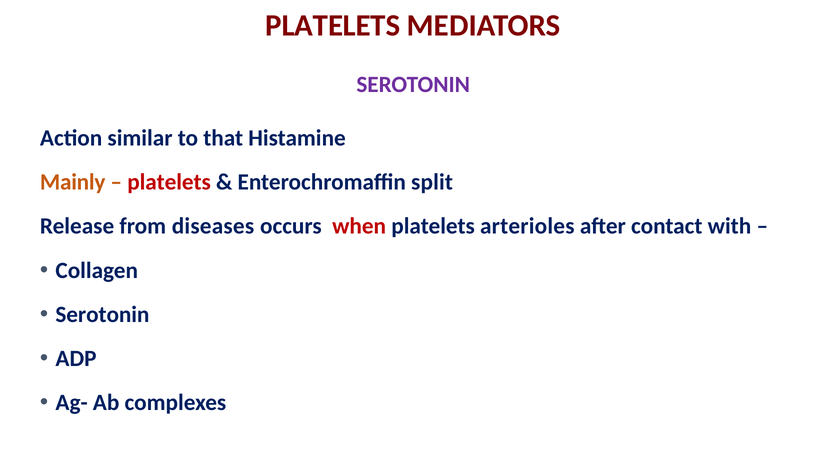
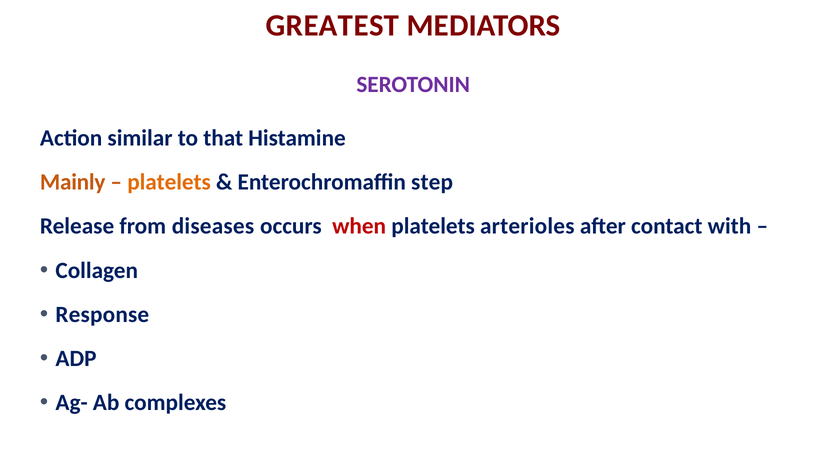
PLATELETS: PLATELETS -> GREATEST (333, 25)
platelets colour: red -> orange (169, 182)
split: split -> step (432, 182)
Serotonin: Serotonin -> Response (102, 314)
